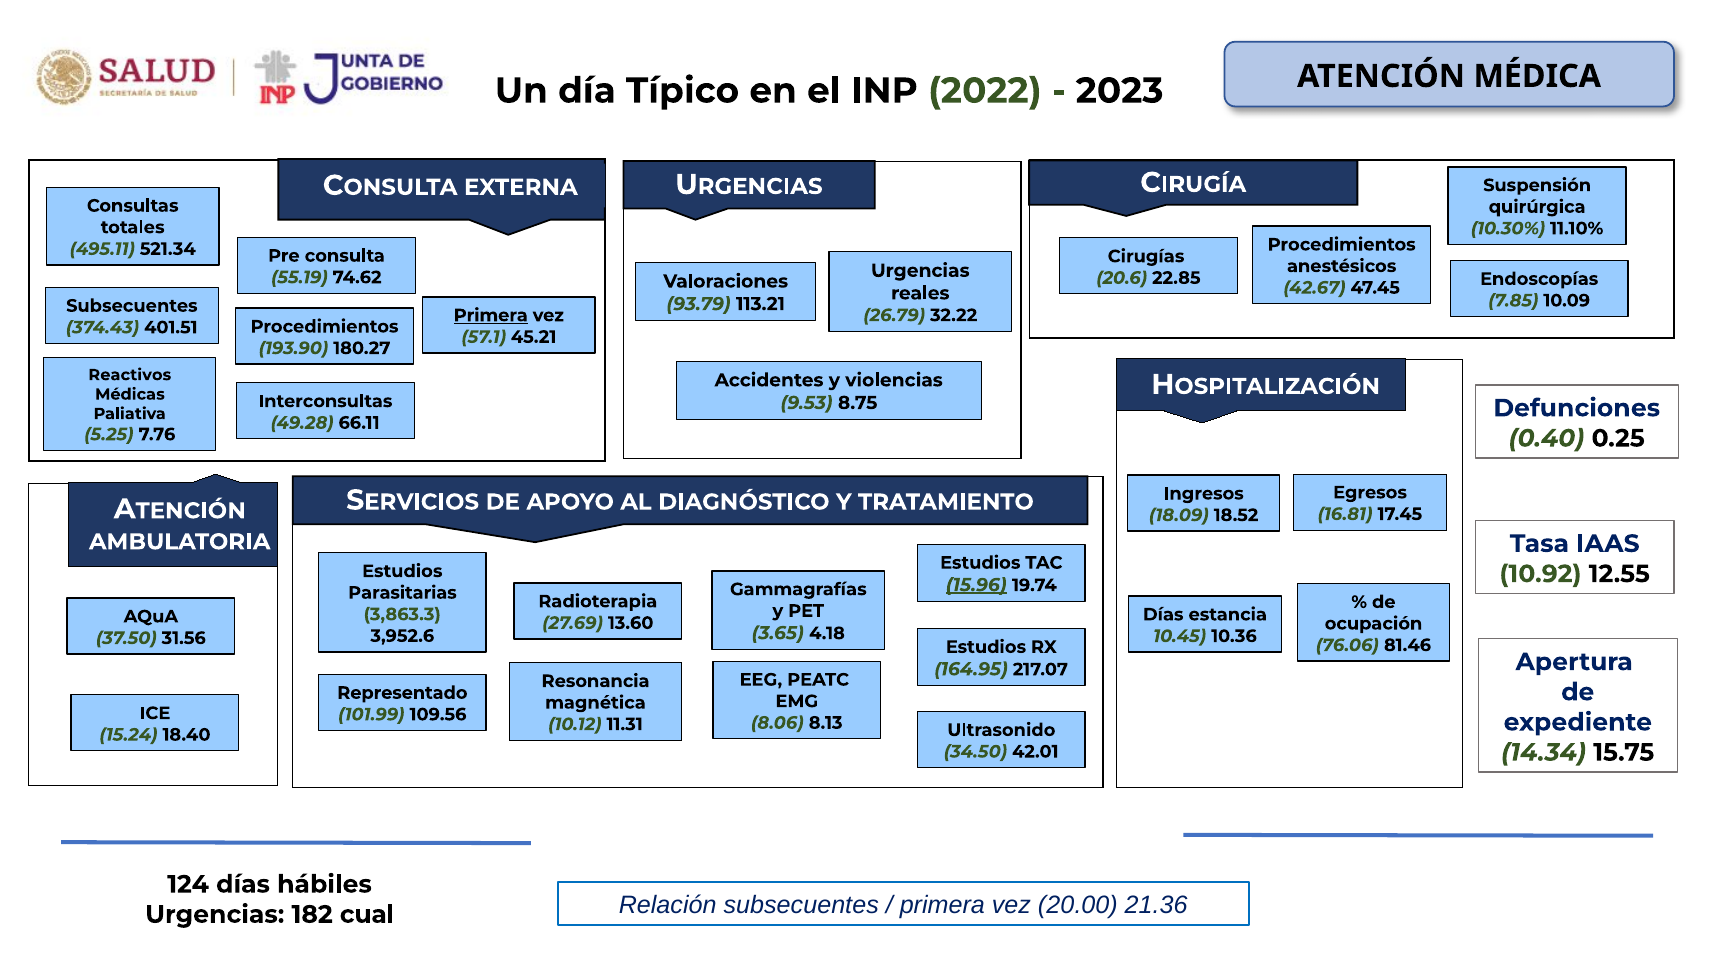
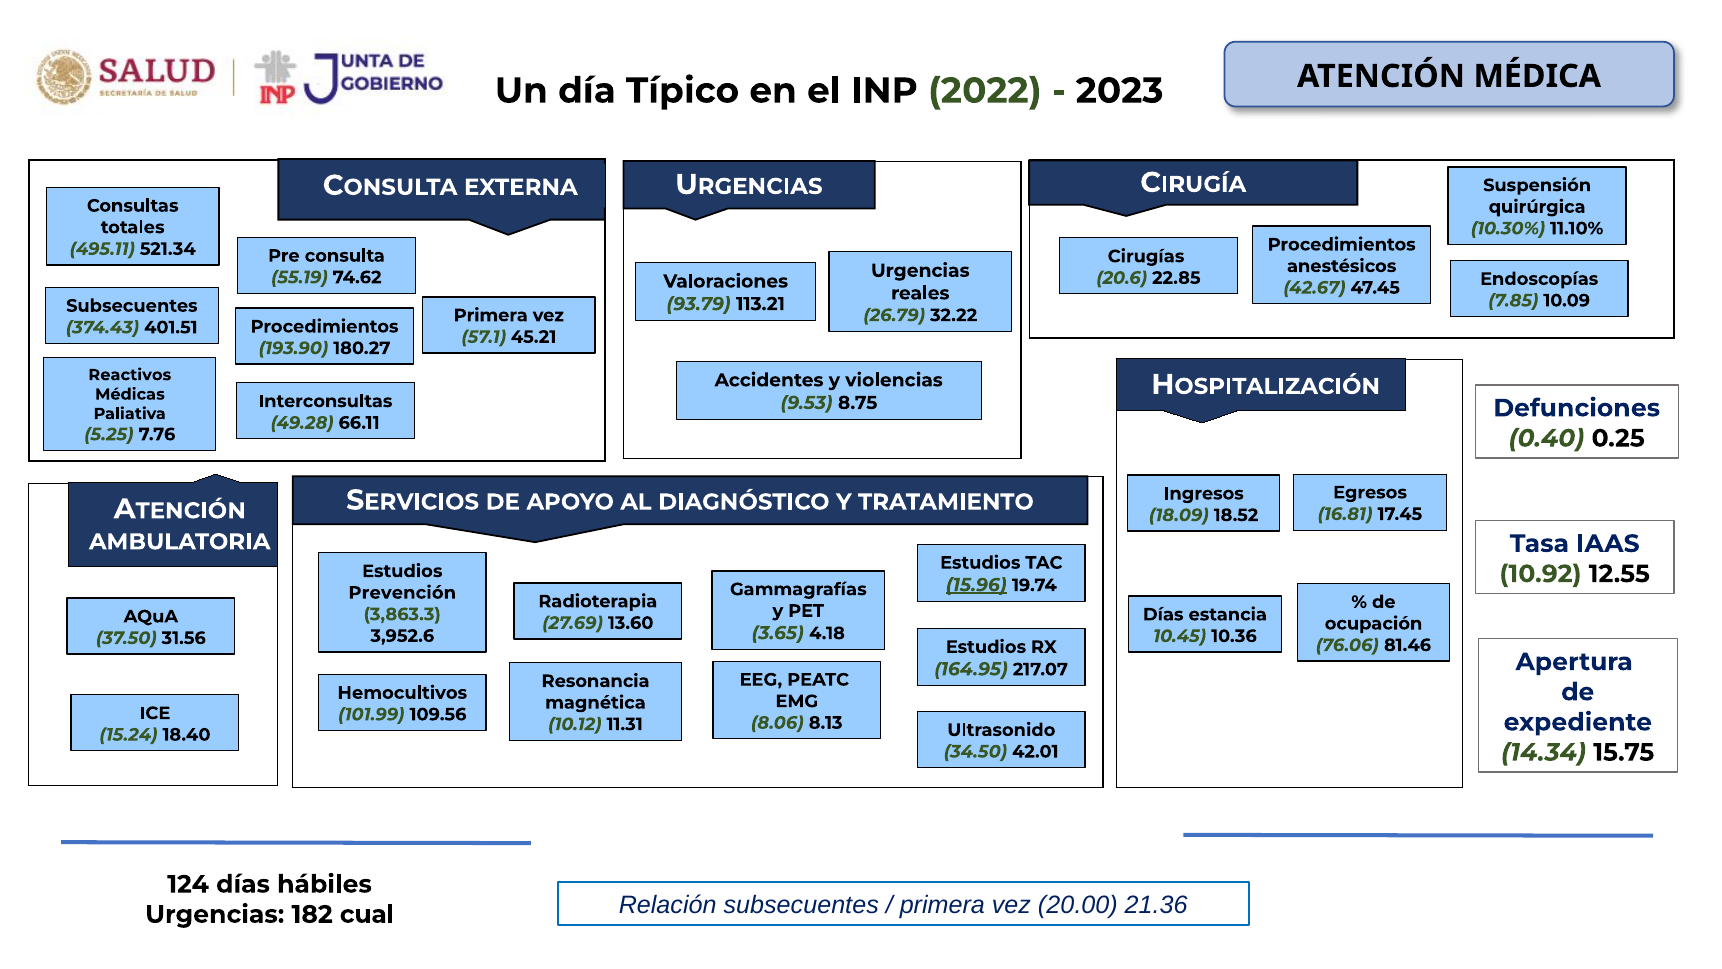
Primera underline: present -> none (491, 315)
Parasitarias: Parasitarias -> Prevención (402, 593)
Representado: Representado -> Hemocultivos (402, 693)
